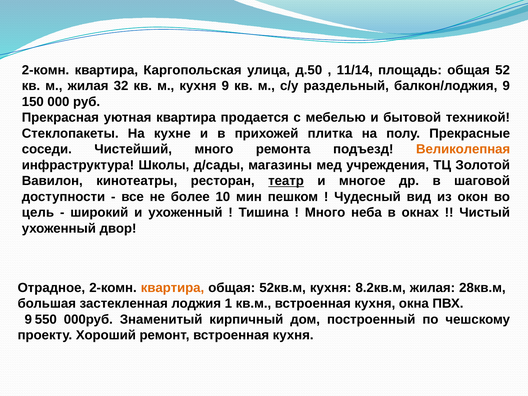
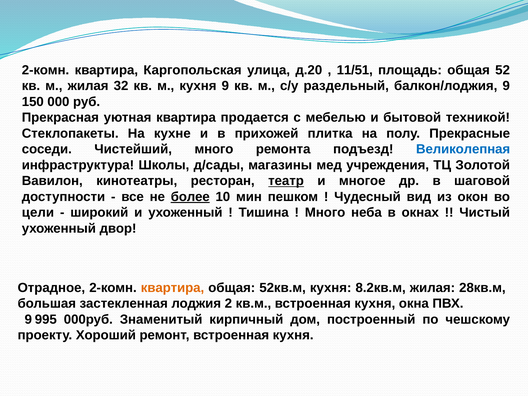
д.50: д.50 -> д.20 (309, 70)
11/14: 11/14 -> 11/51 (355, 70)
Великолепная colour: orange -> blue (463, 149)
более underline: none -> present (190, 197)
цель: цель -> цели (38, 213)
1: 1 -> 2 (228, 304)
550: 550 -> 995 (46, 319)
